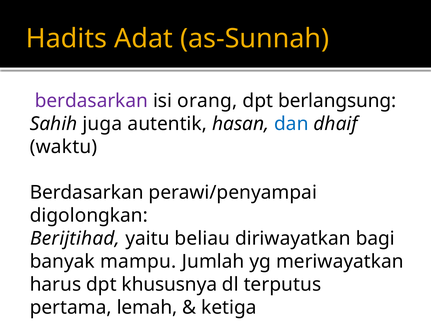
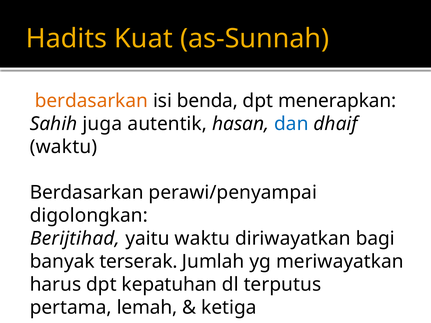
Adat: Adat -> Kuat (143, 39)
berdasarkan colour: purple -> orange (91, 101)
orang: orang -> benda (207, 101)
berlangsung: berlangsung -> menerapkan (337, 101)
yaitu beliau: beliau -> waktu (202, 239)
mampu: mampu -> terserak (138, 262)
khususnya: khususnya -> kepatuhan (169, 285)
